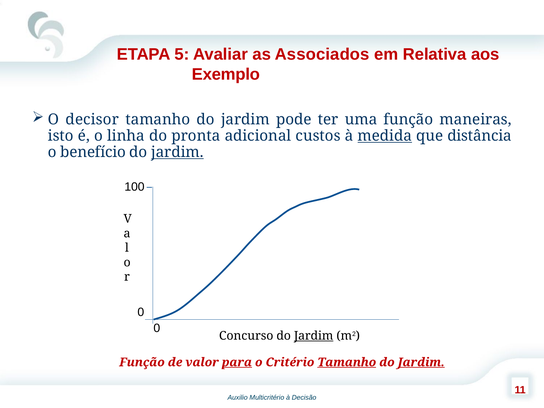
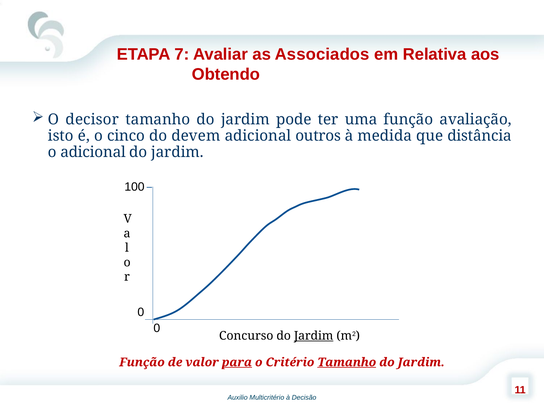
5: 5 -> 7 (182, 54)
Exemplo: Exemplo -> Obtendo (226, 74)
maneiras: maneiras -> avaliação (476, 119)
linha: linha -> cinco (126, 136)
pronta: pronta -> devem (196, 136)
custos: custos -> outros (318, 136)
medida underline: present -> none (385, 136)
o benefício: benefício -> adicional (93, 152)
jardim underline: present -> none (177, 152)
Jardim underline: present -> none (421, 362)
